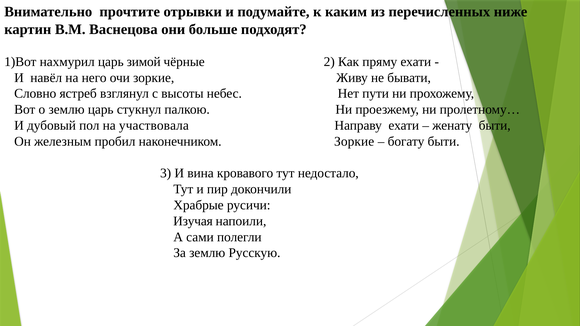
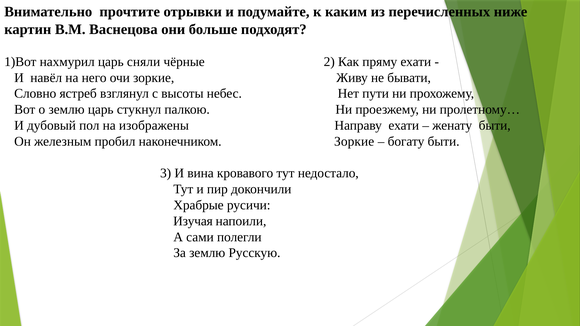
зимой: зимой -> сняли (144, 62)
участвовала: участвовала -> изображены (154, 126)
